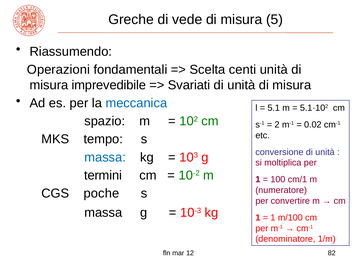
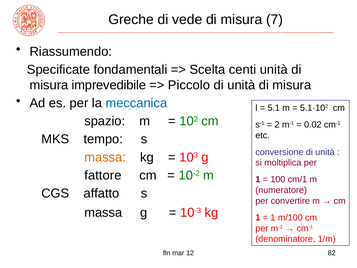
5: 5 -> 7 (275, 20)
Operazioni: Operazioni -> Specificate (58, 70)
Svariati: Svariati -> Piccolo (189, 85)
massa colour: blue -> orange (105, 157)
termini: termini -> fattore (103, 175)
poche: poche -> affatto (101, 193)
